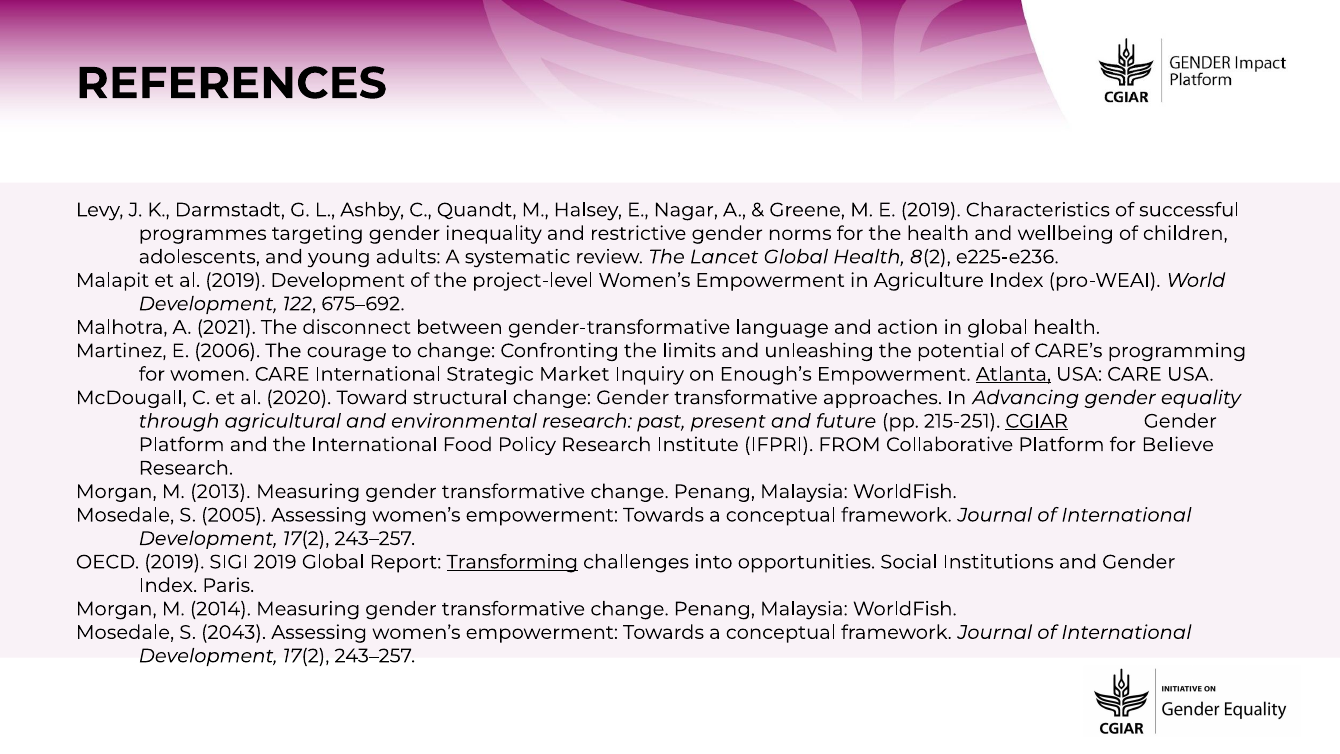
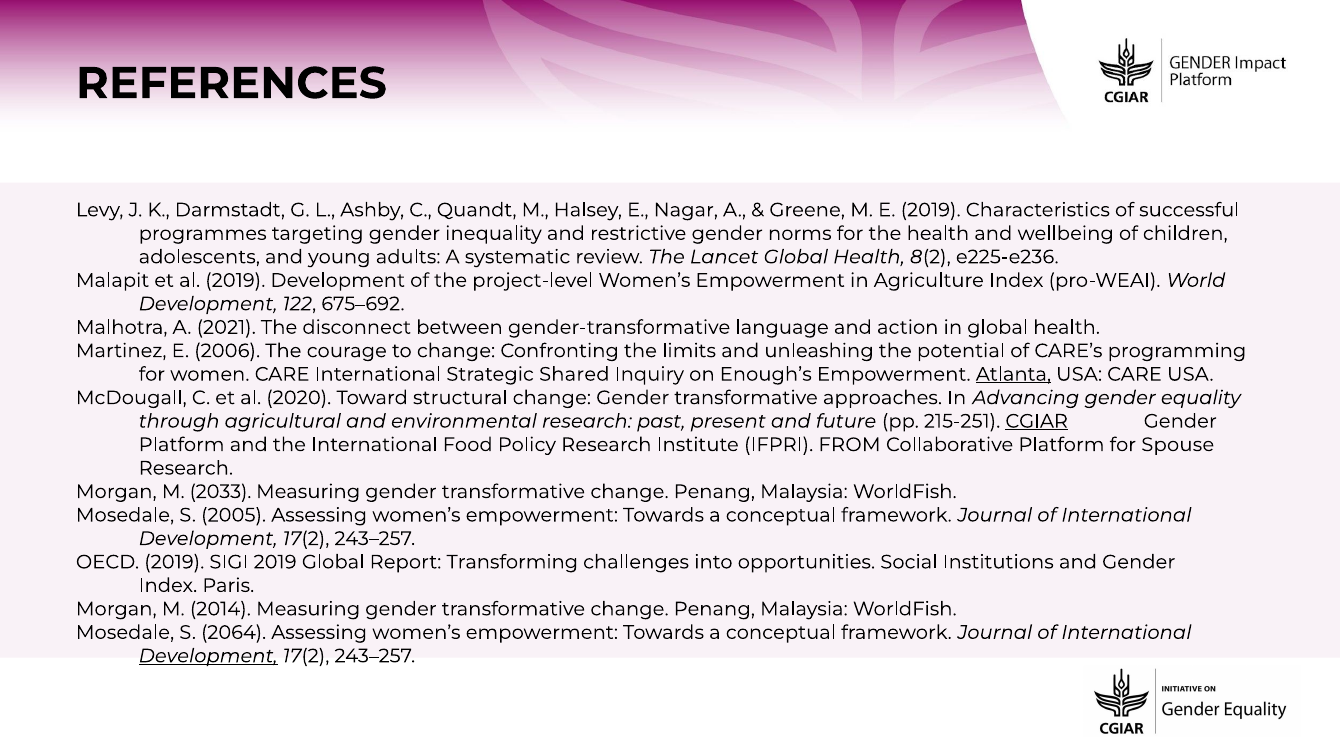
Market: Market -> Shared (574, 374)
Believe: Believe -> Spouse (1178, 445)
2013: 2013 -> 2033 (220, 491)
Transforming underline: present -> none (512, 562)
2043: 2043 -> 2064 (234, 632)
Development underline: none -> present (208, 656)
